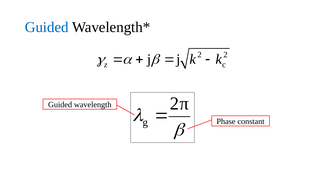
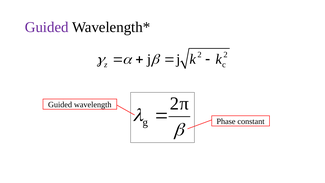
Guided colour: blue -> purple (47, 27)
